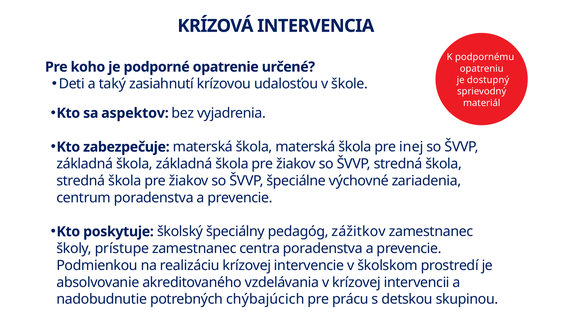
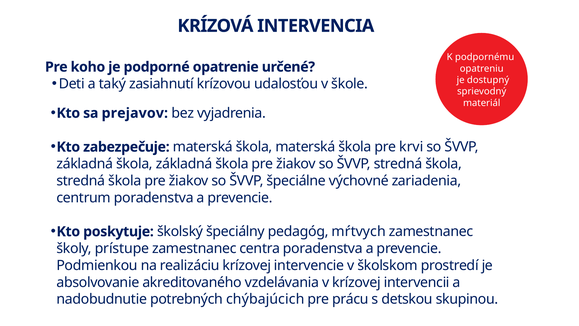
aspektov: aspektov -> prejavov (135, 113)
inej: inej -> krvi (411, 147)
zážitkov: zážitkov -> mŕtvych (359, 231)
